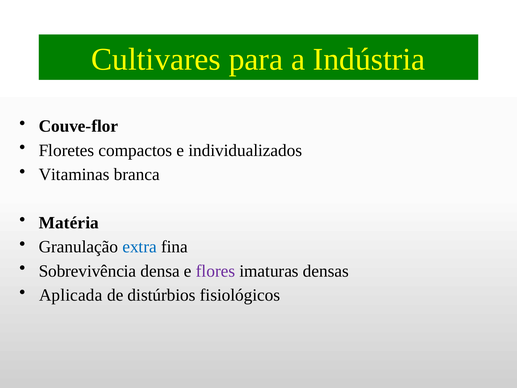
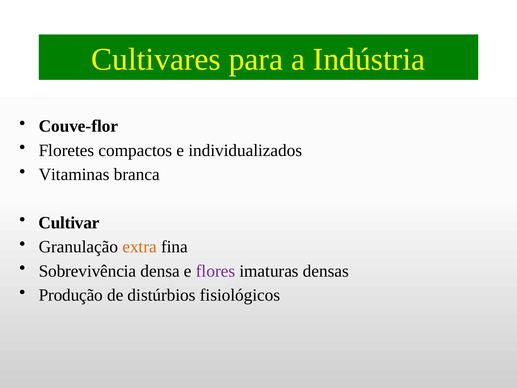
Matéria: Matéria -> Cultivar (69, 223)
extra colour: blue -> orange (140, 247)
Aplicada: Aplicada -> Produção (71, 295)
